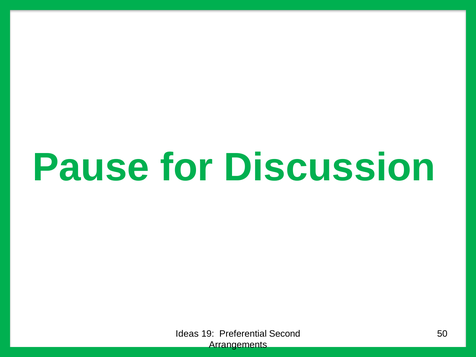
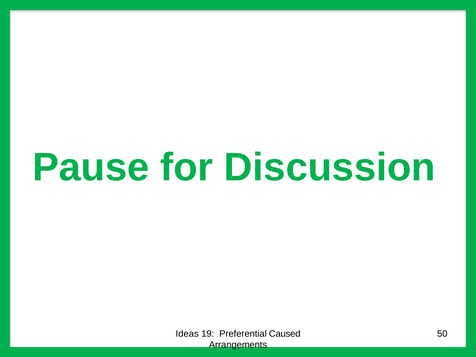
Second: Second -> Caused (285, 334)
